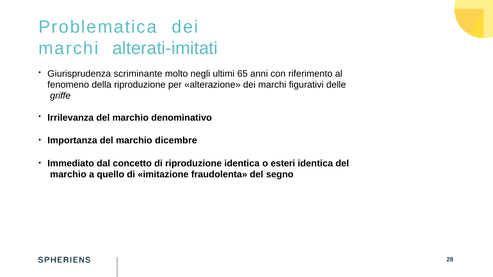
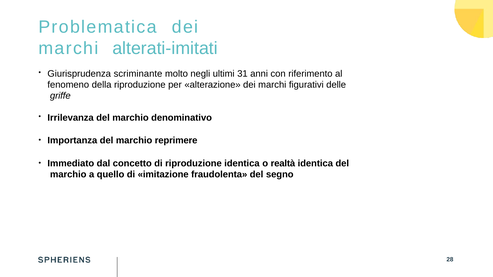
65: 65 -> 31 (242, 74)
dicembre: dicembre -> reprimere (176, 141)
esteri: esteri -> realtà (283, 163)
